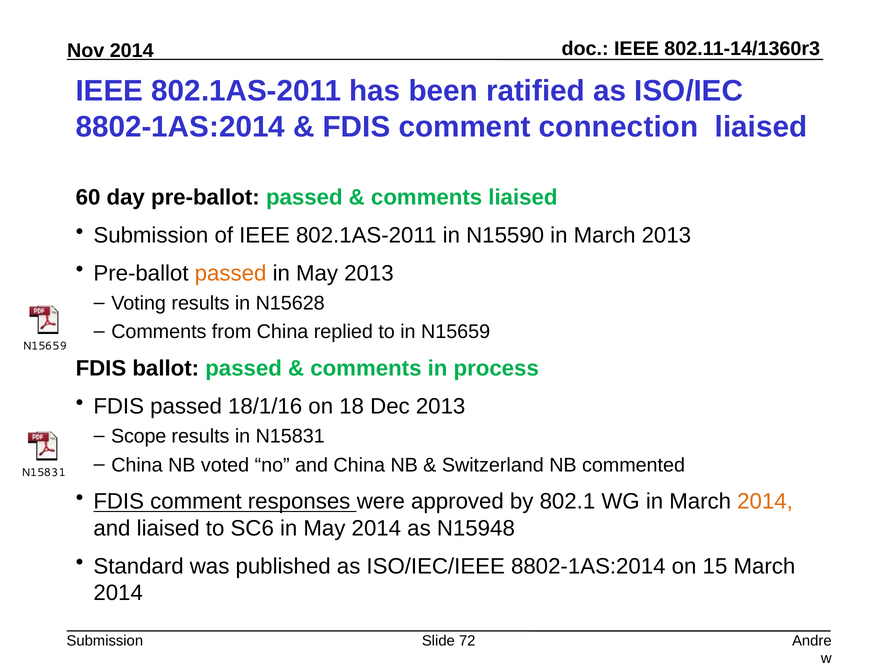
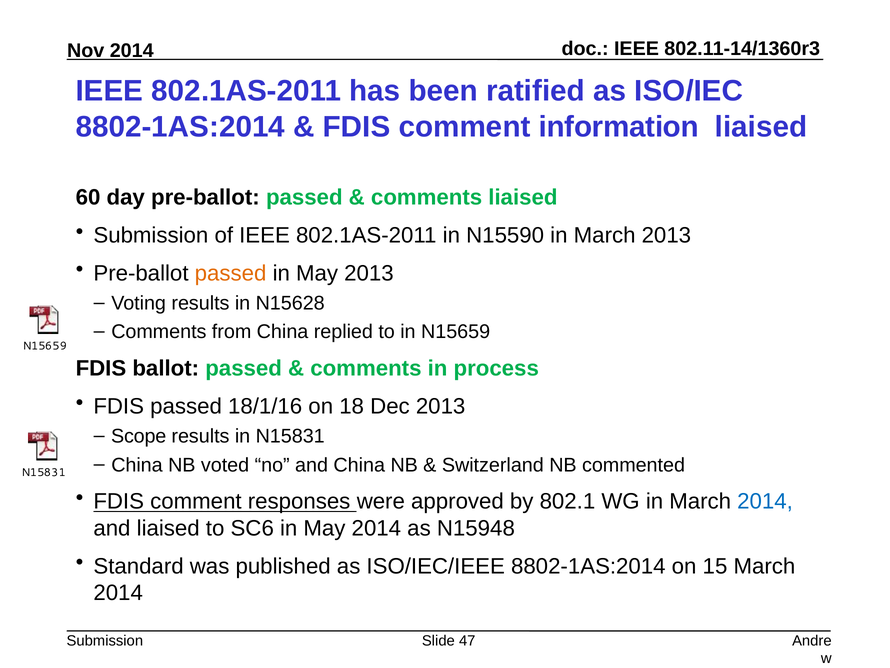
connection: connection -> information (619, 127)
2014 colour: orange -> blue (765, 501)
72: 72 -> 47 (467, 640)
